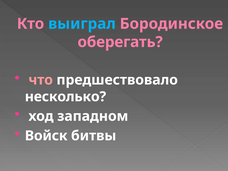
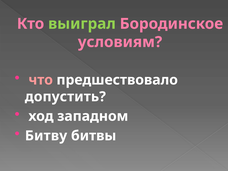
выиграл colour: light blue -> light green (82, 24)
оберегать: оберегать -> условиям (120, 42)
несколько: несколько -> допустить (65, 97)
Войск: Войск -> Битву (46, 136)
